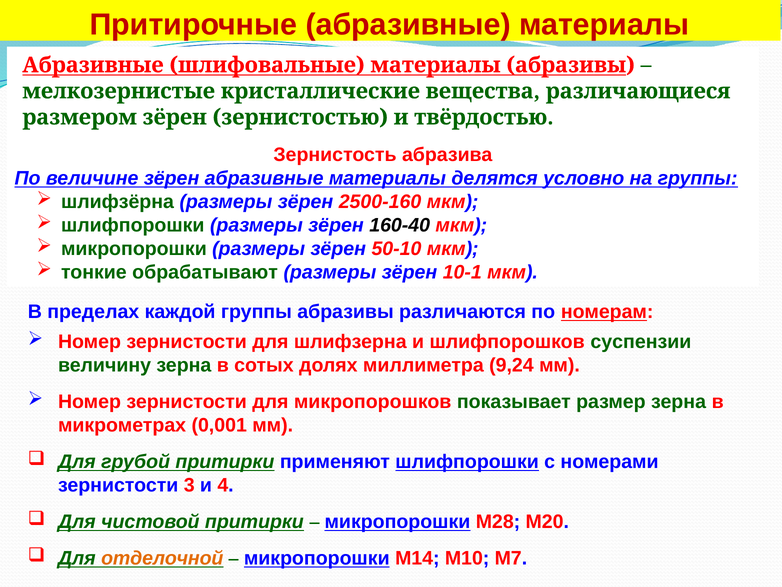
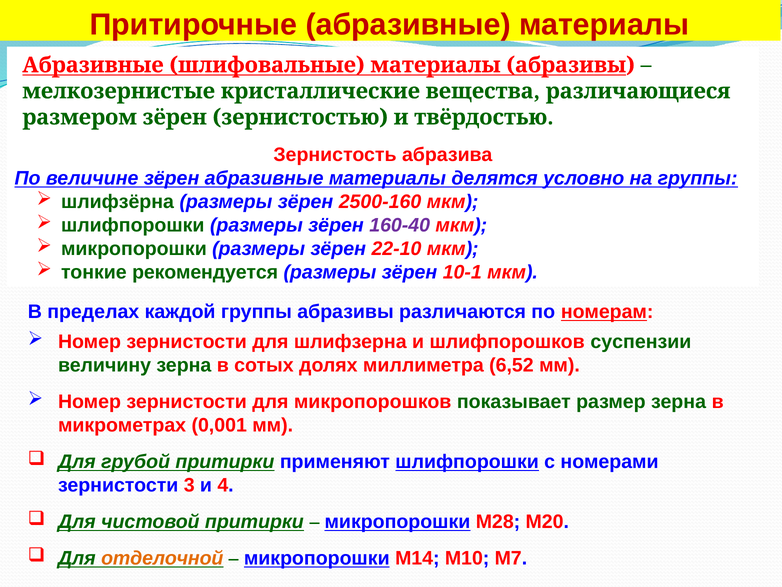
160-40 colour: black -> purple (400, 225)
50-10: 50-10 -> 22-10 (396, 249)
обрабатывают: обрабатывают -> рекомендуется (205, 272)
9,24: 9,24 -> 6,52 (511, 365)
